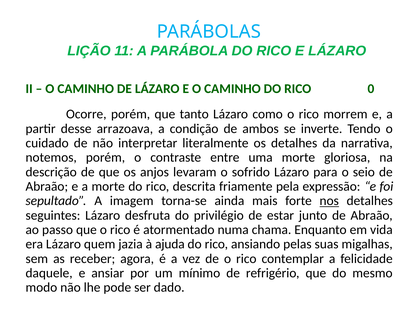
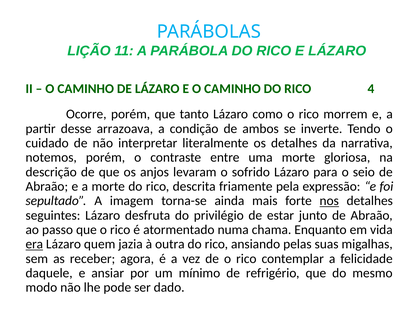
0: 0 -> 4 (371, 89)
era underline: none -> present (34, 244)
ajuda: ajuda -> outra (170, 244)
